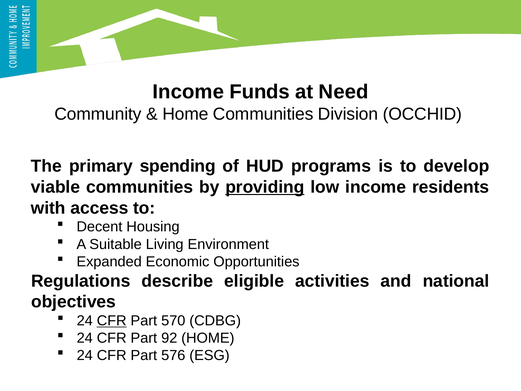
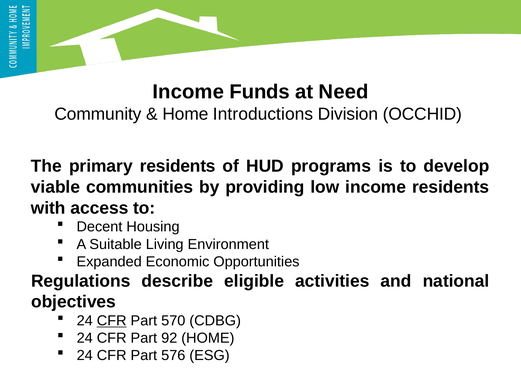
Home Communities: Communities -> Introductions (263, 114)
primary spending: spending -> residents (178, 166)
providing underline: present -> none (265, 187)
